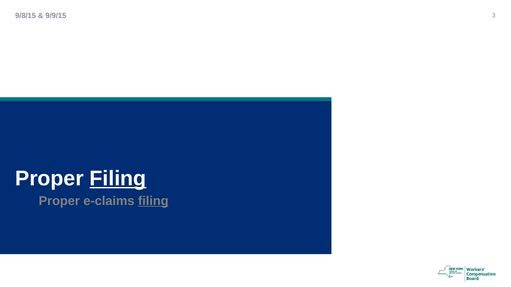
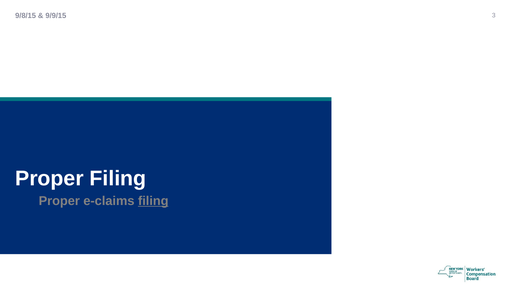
Filing underline: present -> none (118, 179)
